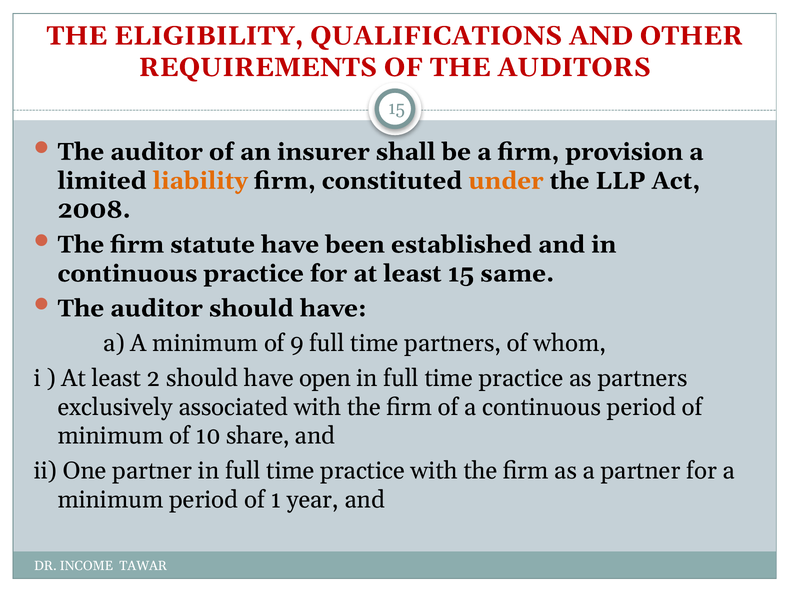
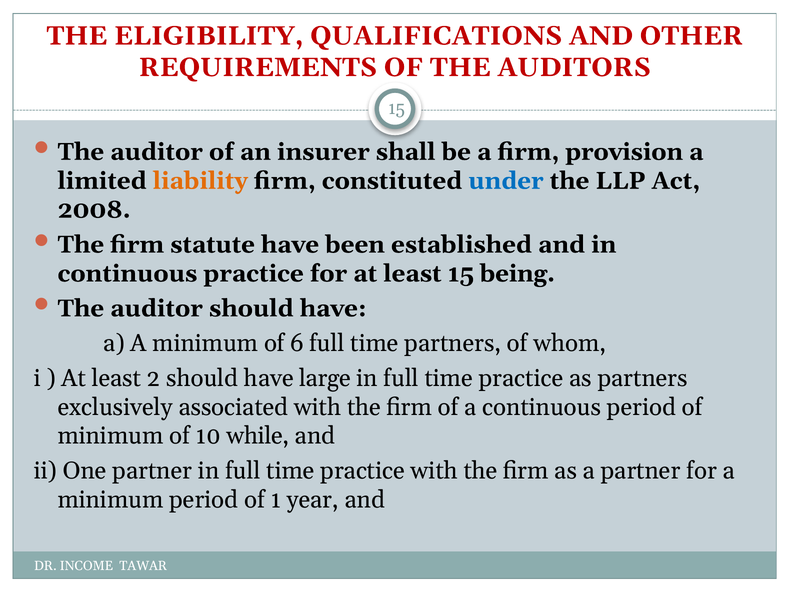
under colour: orange -> blue (506, 181)
same: same -> being (517, 274)
9: 9 -> 6 (297, 344)
open: open -> large (325, 378)
share: share -> while (258, 436)
